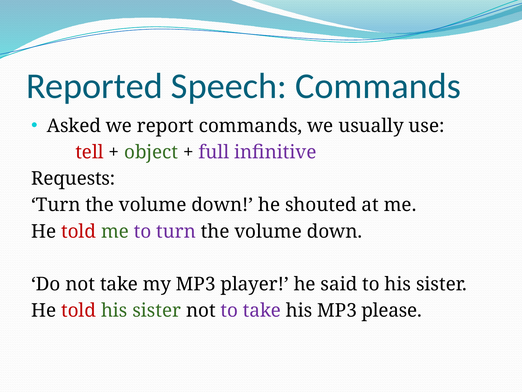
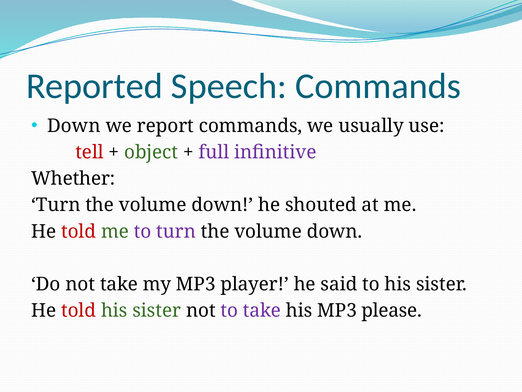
Asked: Asked -> Down (74, 126)
Requests: Requests -> Whether (73, 178)
